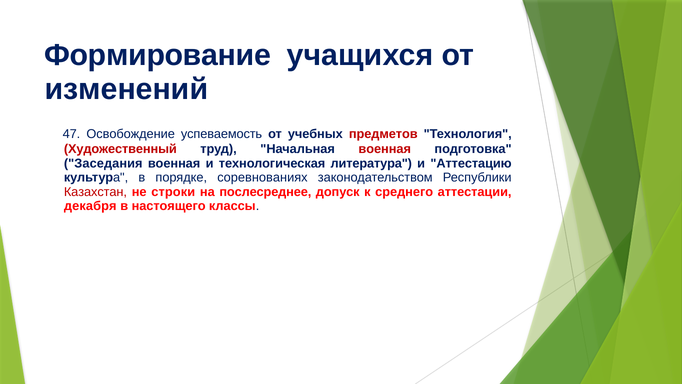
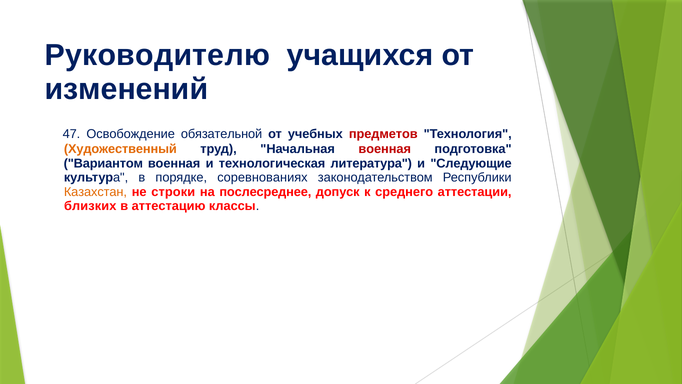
Формирование: Формирование -> Руководителю (157, 55)
успеваемость: успеваемость -> обязательной (222, 134)
Художественный colour: red -> orange (120, 149)
Заседания: Заседания -> Вариантом (103, 163)
Аттестацию: Аттестацию -> Следующие (471, 163)
Казахстан colour: red -> orange (95, 192)
декабря: декабря -> близких (90, 206)
настоящего: настоящего -> аттестацию (169, 206)
